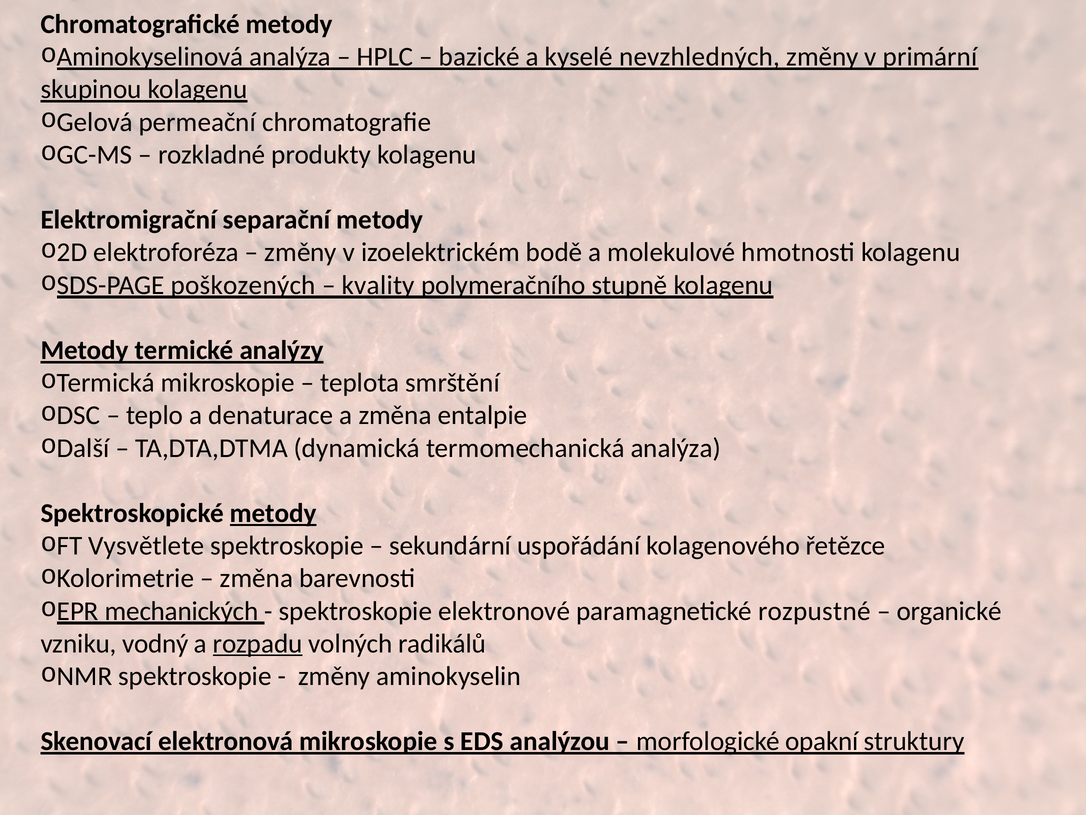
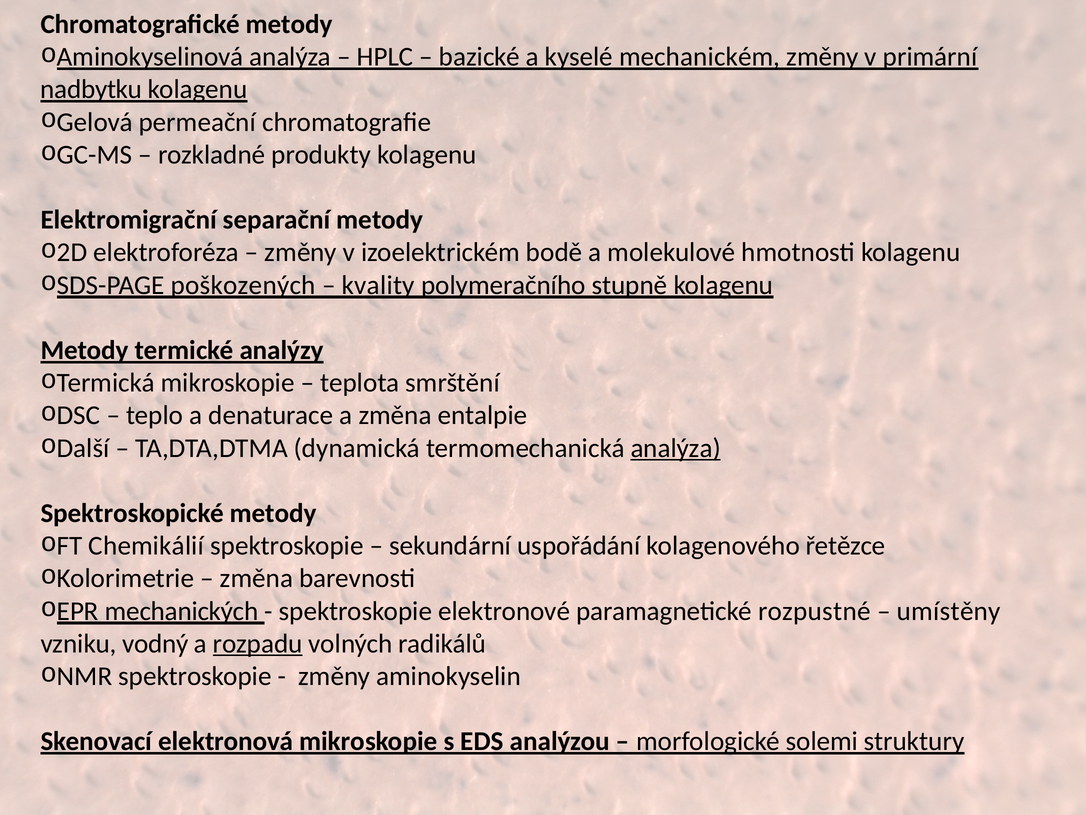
nevzhledných: nevzhledných -> mechanickém (700, 57)
skupinou: skupinou -> nadbytku (91, 89)
analýza underline: none -> present (676, 448)
metody underline: present -> none (273, 513)
Vysvětlete: Vysvětlete -> Chemikálií (146, 546)
organické: organické -> umístěny (949, 611)
opakní: opakní -> solemi (822, 741)
